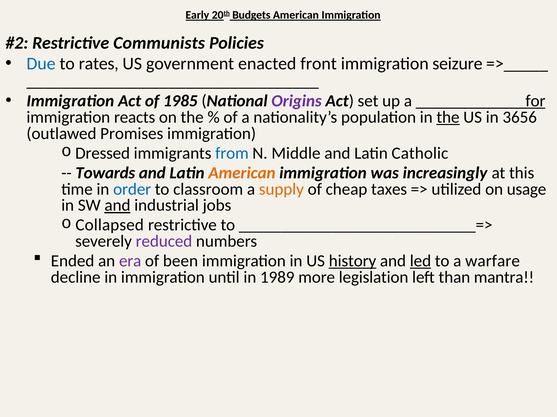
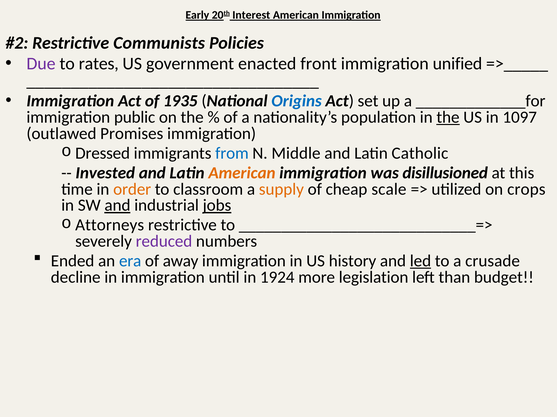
Budgets: Budgets -> Interest (251, 15)
Due colour: blue -> purple (41, 64)
seizure: seizure -> unified (457, 64)
1985: 1985 -> 1935 (180, 101)
Origins colour: purple -> blue (297, 101)
_____________for underline: present -> none (481, 101)
reacts: reacts -> public (135, 117)
3656: 3656 -> 1097 (520, 117)
Towards: Towards -> Invested (105, 173)
increasingly: increasingly -> disillusioned (445, 173)
order colour: blue -> orange (132, 189)
taxes: taxes -> scale (389, 189)
usage: usage -> crops (526, 189)
jobs underline: none -> present (217, 206)
Collapsed: Collapsed -> Attorneys (110, 225)
era colour: purple -> blue (130, 261)
been: been -> away (181, 261)
history underline: present -> none (353, 261)
warfare: warfare -> crusade (493, 261)
1989: 1989 -> 1924 (277, 278)
mantra: mantra -> budget (504, 278)
